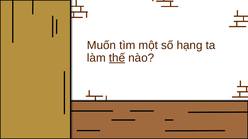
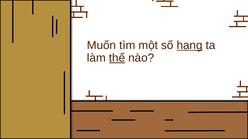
hạng underline: none -> present (190, 45)
